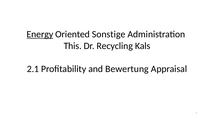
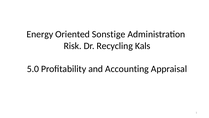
Energy underline: present -> none (40, 34)
This: This -> Risk (73, 46)
2.1: 2.1 -> 5.0 (33, 69)
Bewertung: Bewertung -> Accounting (127, 69)
